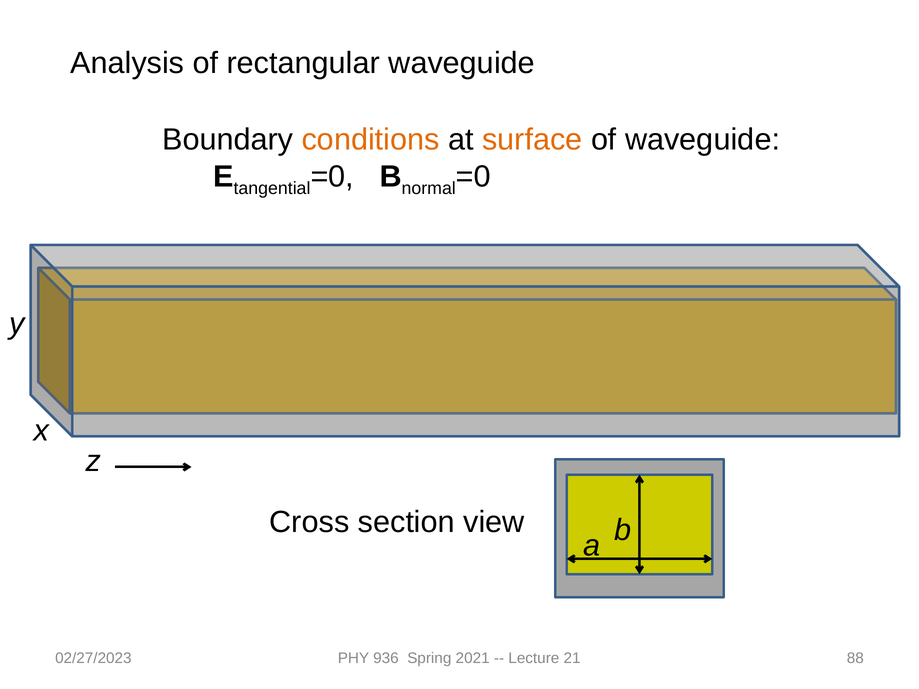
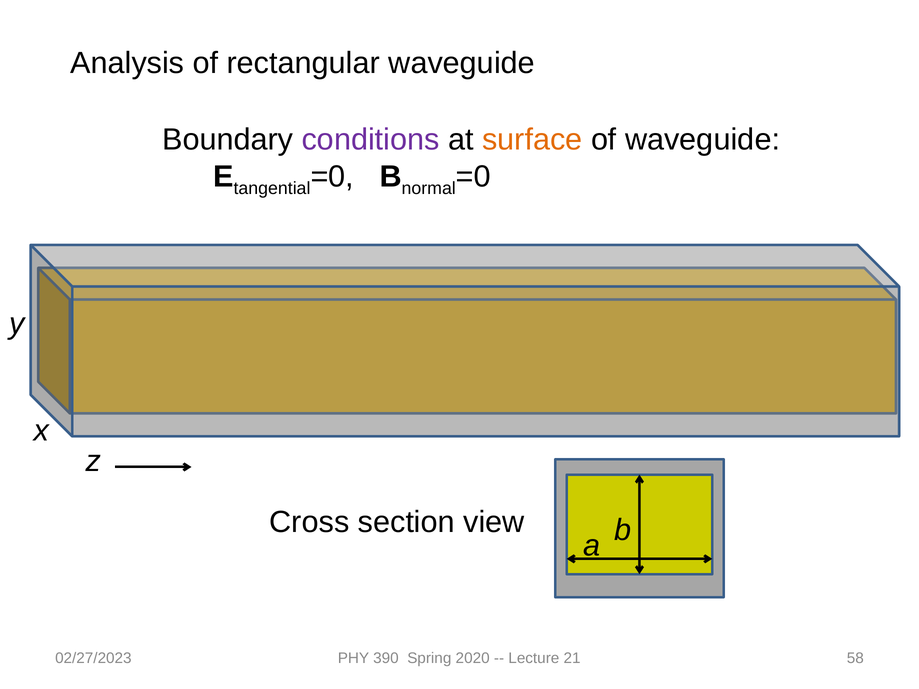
conditions colour: orange -> purple (371, 140)
936: 936 -> 390 (386, 658)
2021: 2021 -> 2020 (473, 658)
88: 88 -> 58 (855, 658)
